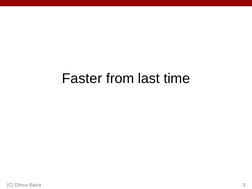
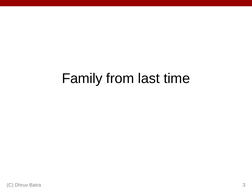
Faster: Faster -> Family (82, 79)
